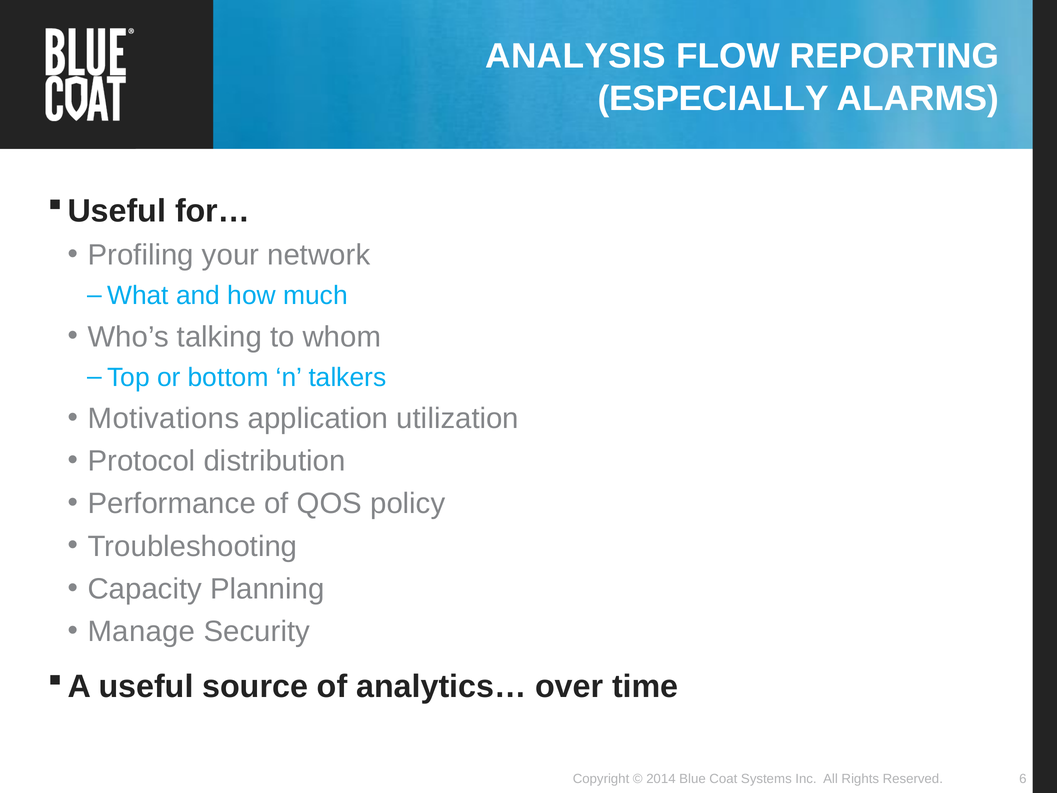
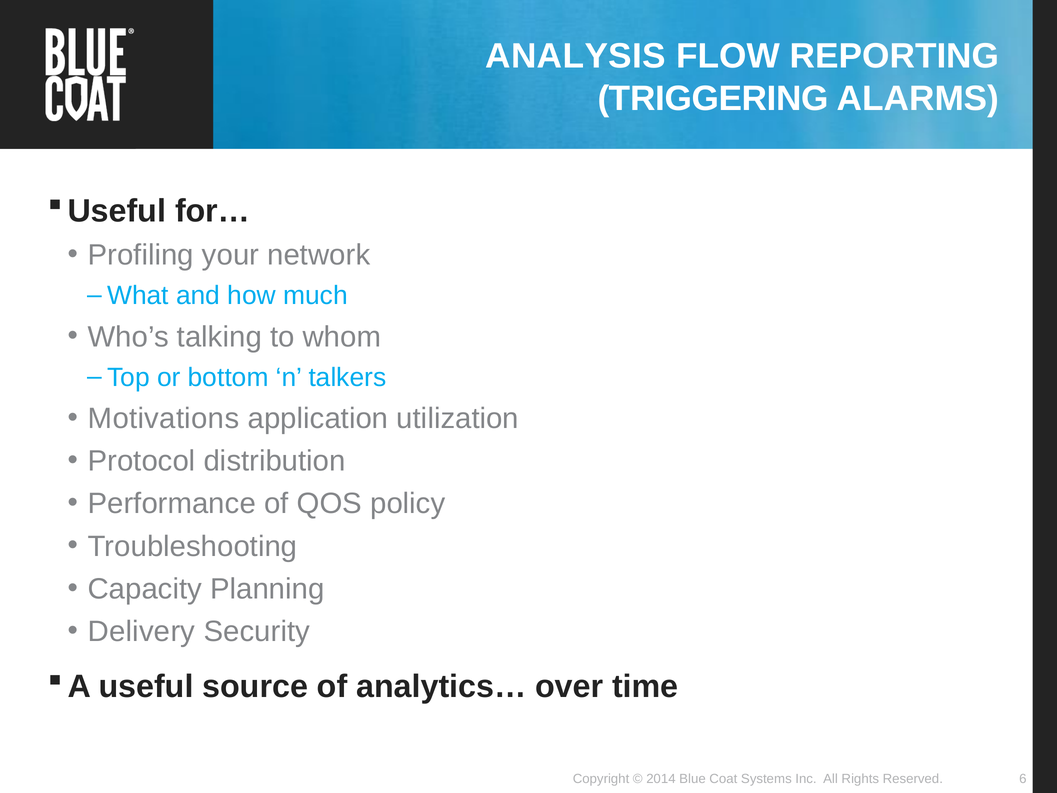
ESPECIALLY: ESPECIALLY -> TRIGGERING (713, 99)
Manage: Manage -> Delivery (141, 631)
